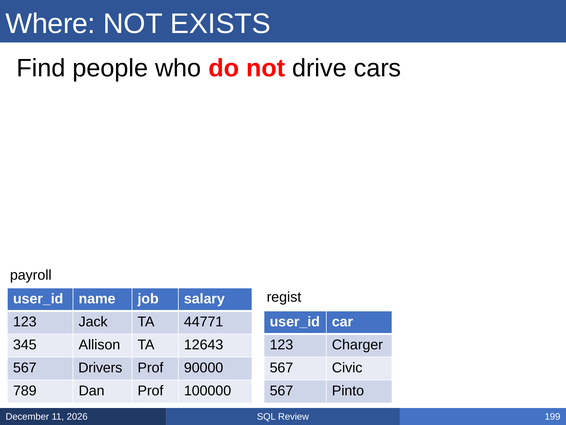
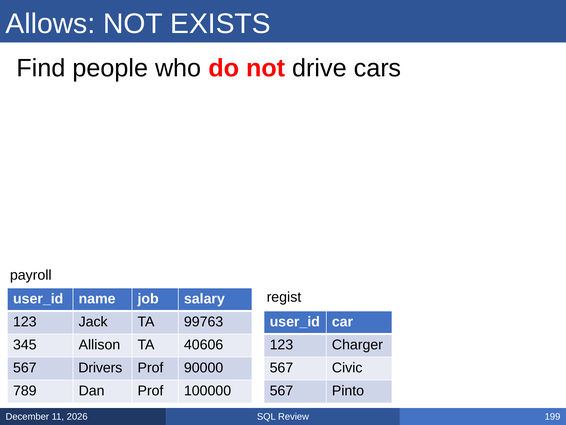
Where: Where -> Allows (50, 24)
44771: 44771 -> 99763 (204, 322)
12643: 12643 -> 40606 (204, 345)
